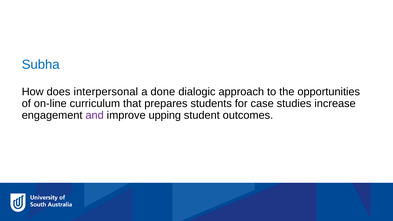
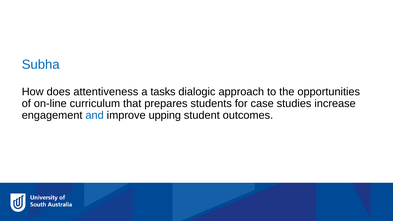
interpersonal: interpersonal -> attentiveness (106, 92)
done: done -> tasks (163, 92)
and colour: purple -> blue (95, 115)
